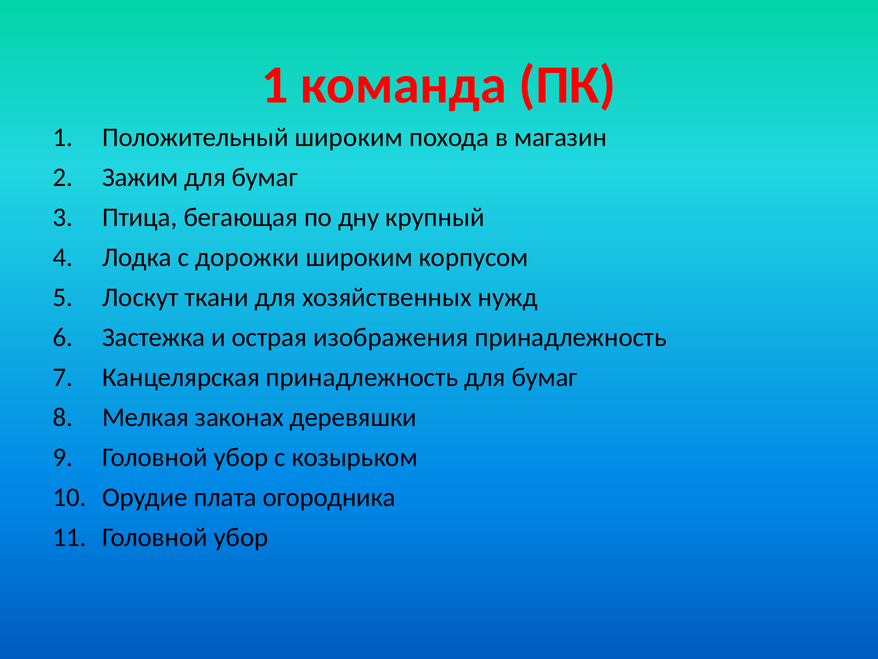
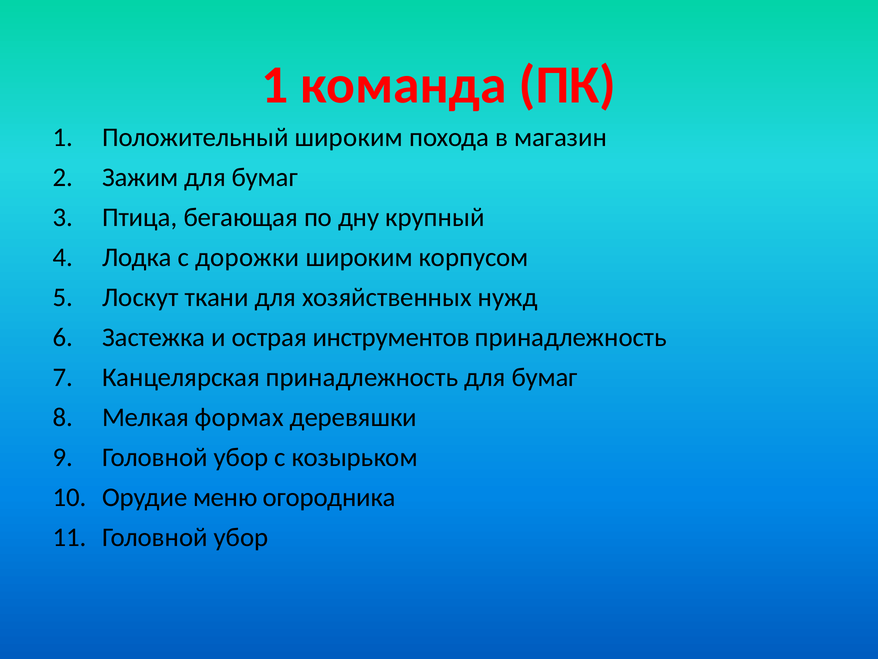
изображения: изображения -> инструментов (391, 337)
законах: законах -> формах (239, 417)
плата: плата -> меню (225, 497)
